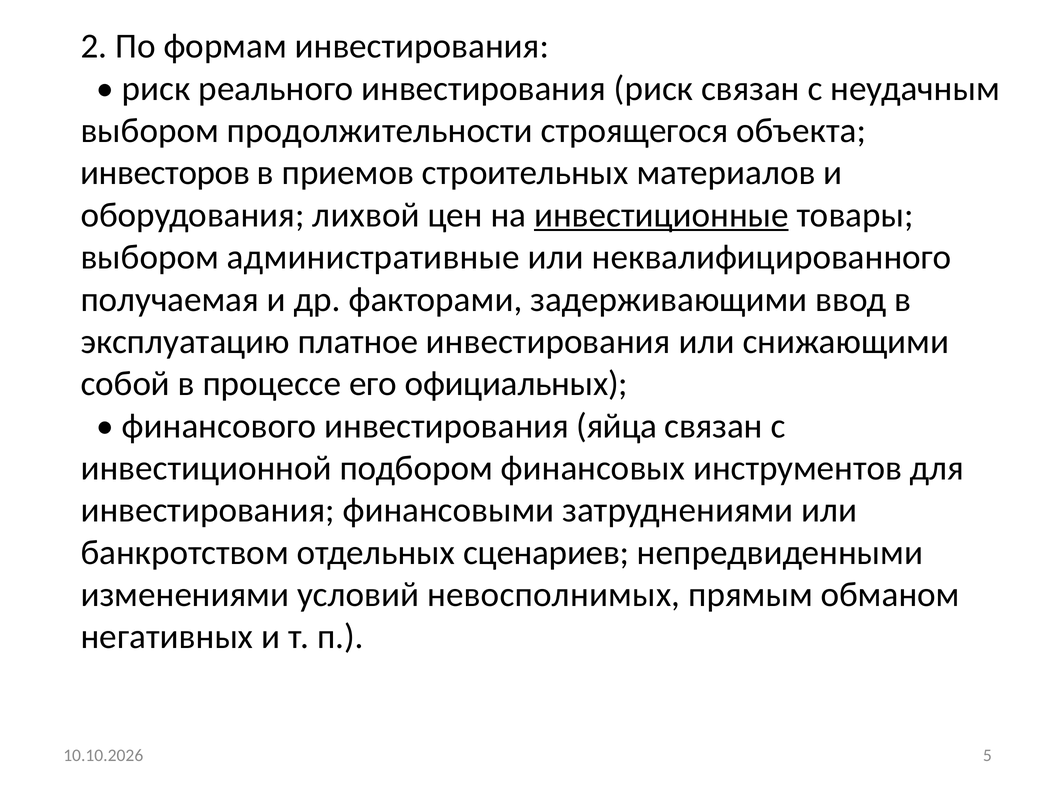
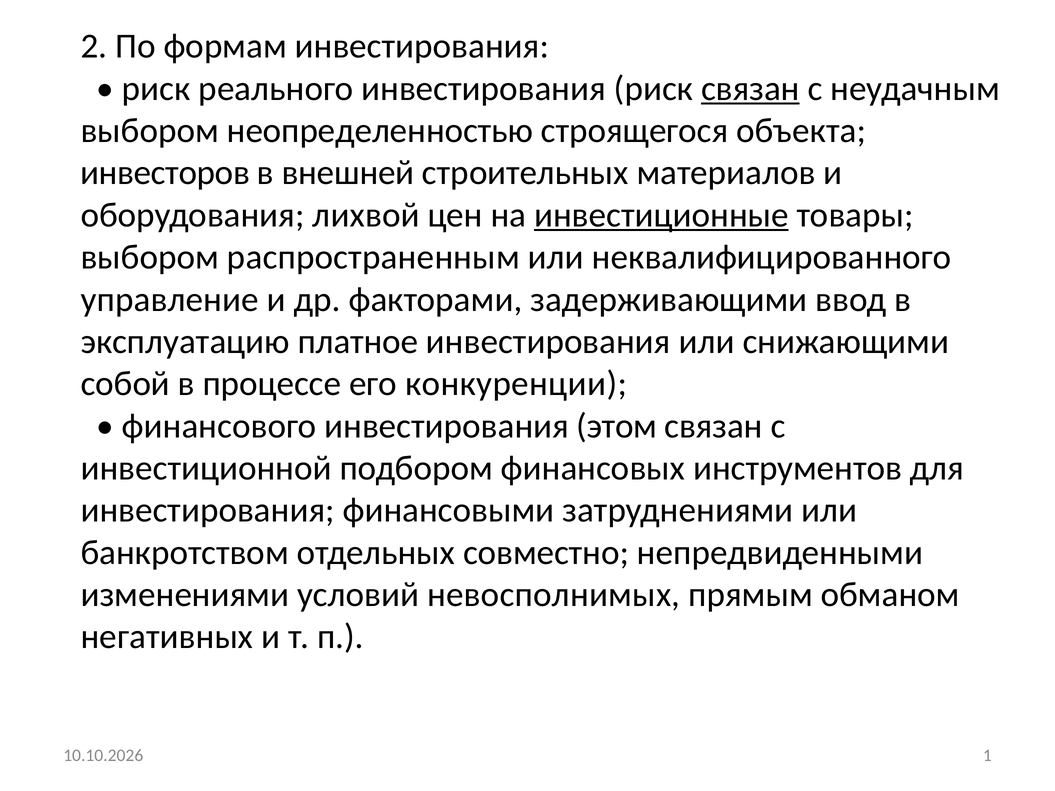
связан underline: none -> present (750, 88)
продолжительности: продолжительности -> неопределенностью (380, 131)
приемов: приемов -> внешней (348, 173)
административные: административные -> распространенным (373, 257)
получаемая: получаемая -> управление (170, 299)
официальных: официальных -> конкуренции (516, 384)
яйца: яйца -> этом (617, 426)
сценариев: сценариев -> совместно (546, 553)
5: 5 -> 1 (987, 755)
